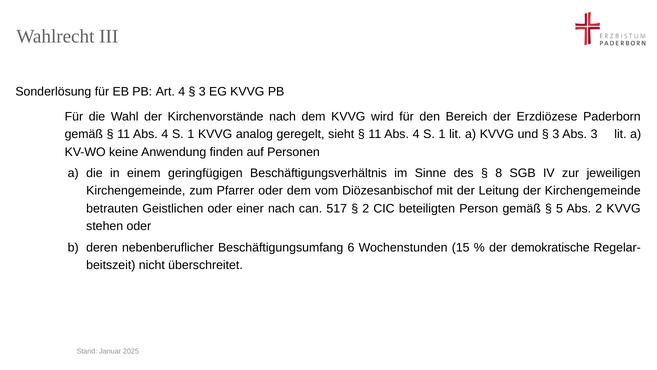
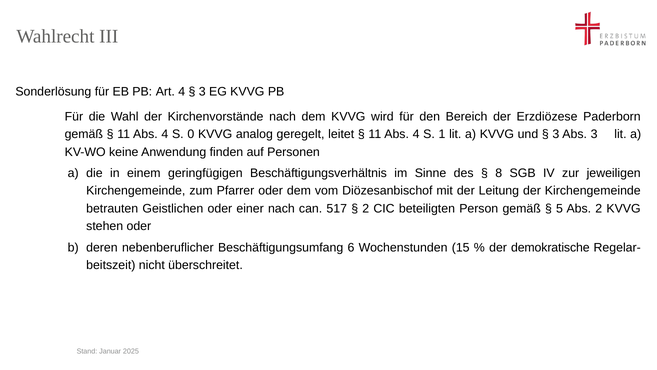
1: 1 -> 0 (191, 134)
sieht: sieht -> leitet (341, 134)
